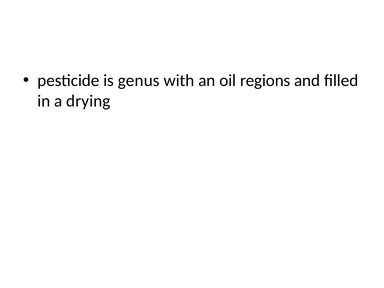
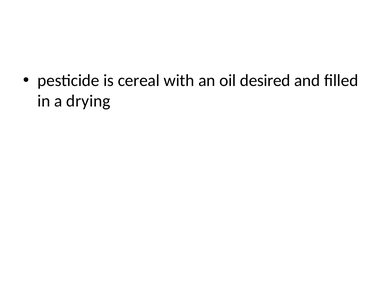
genus: genus -> cereal (139, 81)
regions: regions -> desired (265, 81)
